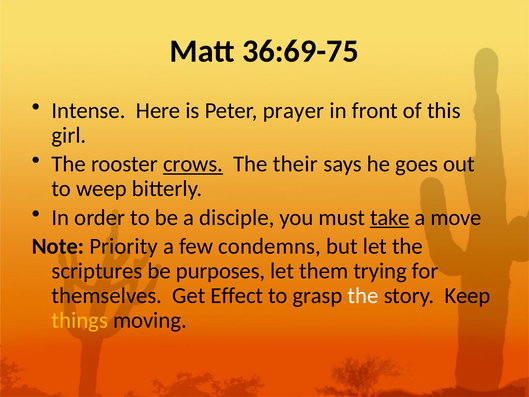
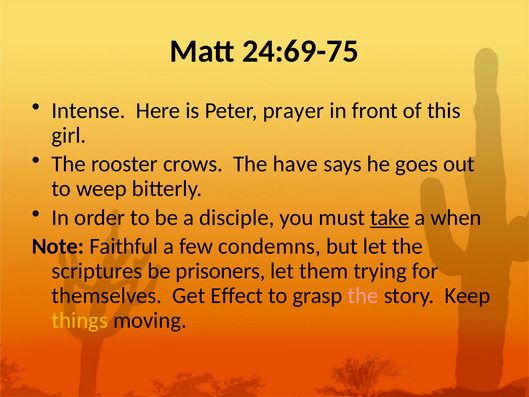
36:69-75: 36:69-75 -> 24:69-75 (301, 51)
crows underline: present -> none (193, 164)
their: their -> have (295, 164)
move: move -> when (456, 217)
Priority: Priority -> Faithful (124, 246)
purposes: purposes -> prisoners (221, 271)
the colour: white -> pink (363, 295)
